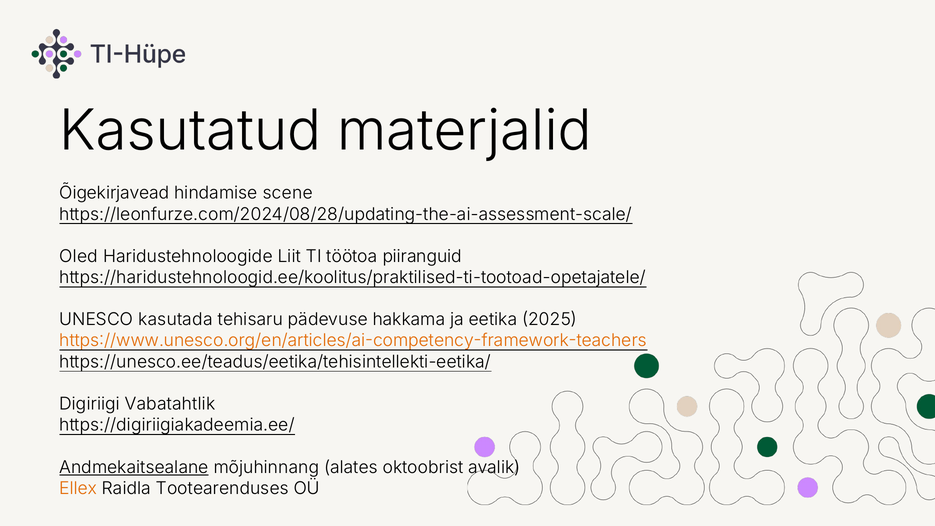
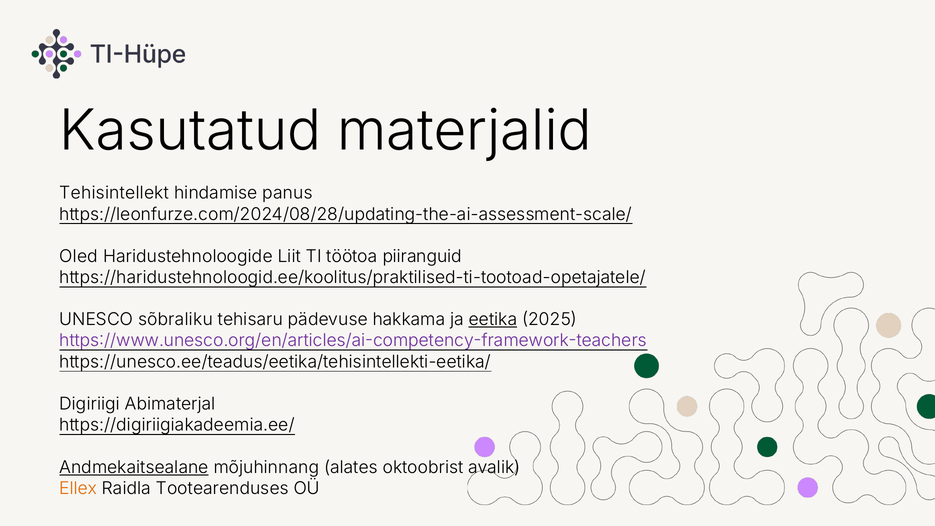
Õigekirjavead: Õigekirjavead -> Tehisintellekt (114, 193)
scene: scene -> panus (288, 193)
kasutada: kasutada -> sõbraliku (175, 320)
eetika underline: none -> present (493, 320)
https://www.unesco.org/en/articles/ai-competency-framework-teachers colour: orange -> purple (353, 341)
Vabatahtlik: Vabatahtlik -> Abimaterjal (170, 404)
